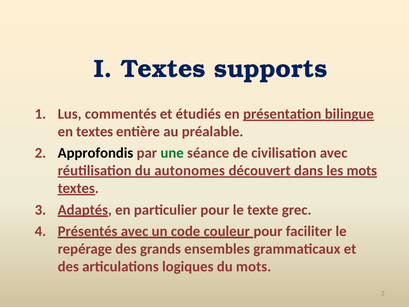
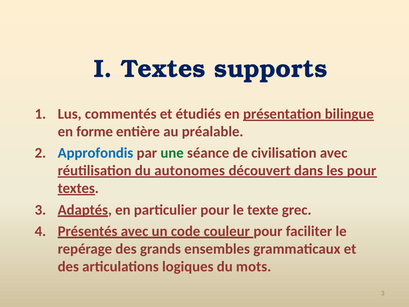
en textes: textes -> forme (95, 131)
Approfondis colour: black -> blue (95, 153)
les mots: mots -> pour (362, 171)
